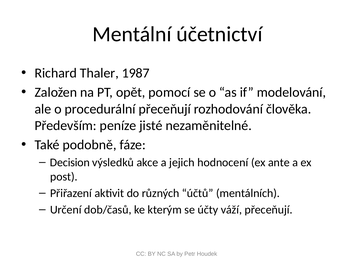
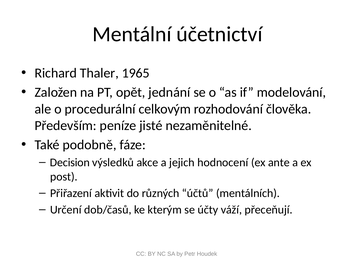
1987: 1987 -> 1965 (136, 73)
pomocí: pomocí -> jednání (169, 92)
procedurální přeceňují: přeceňují -> celkovým (165, 109)
